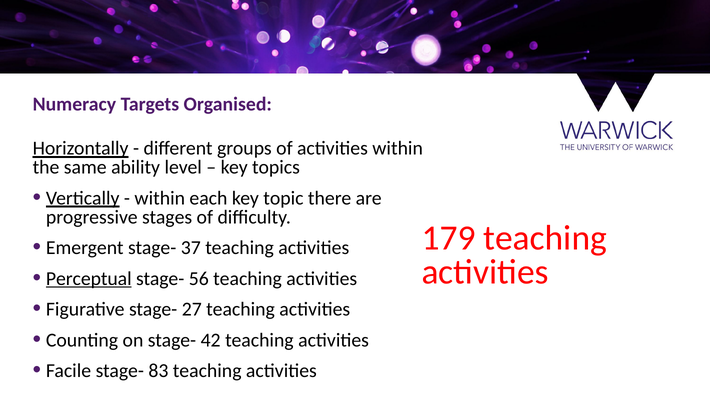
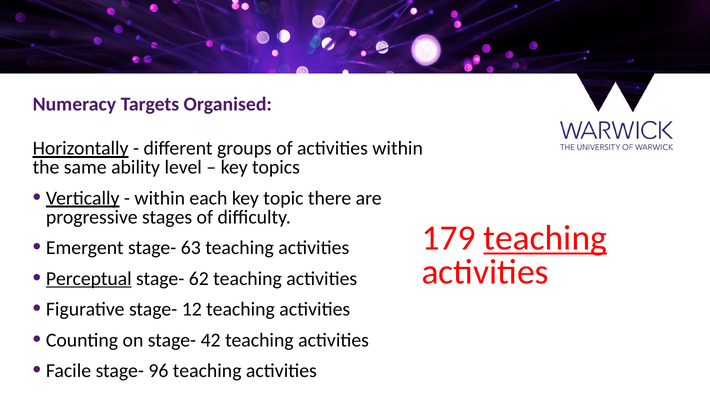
teaching underline: none -> present (545, 238)
37: 37 -> 63 (191, 248)
56: 56 -> 62 (199, 279)
27: 27 -> 12 (192, 310)
83: 83 -> 96 (158, 371)
